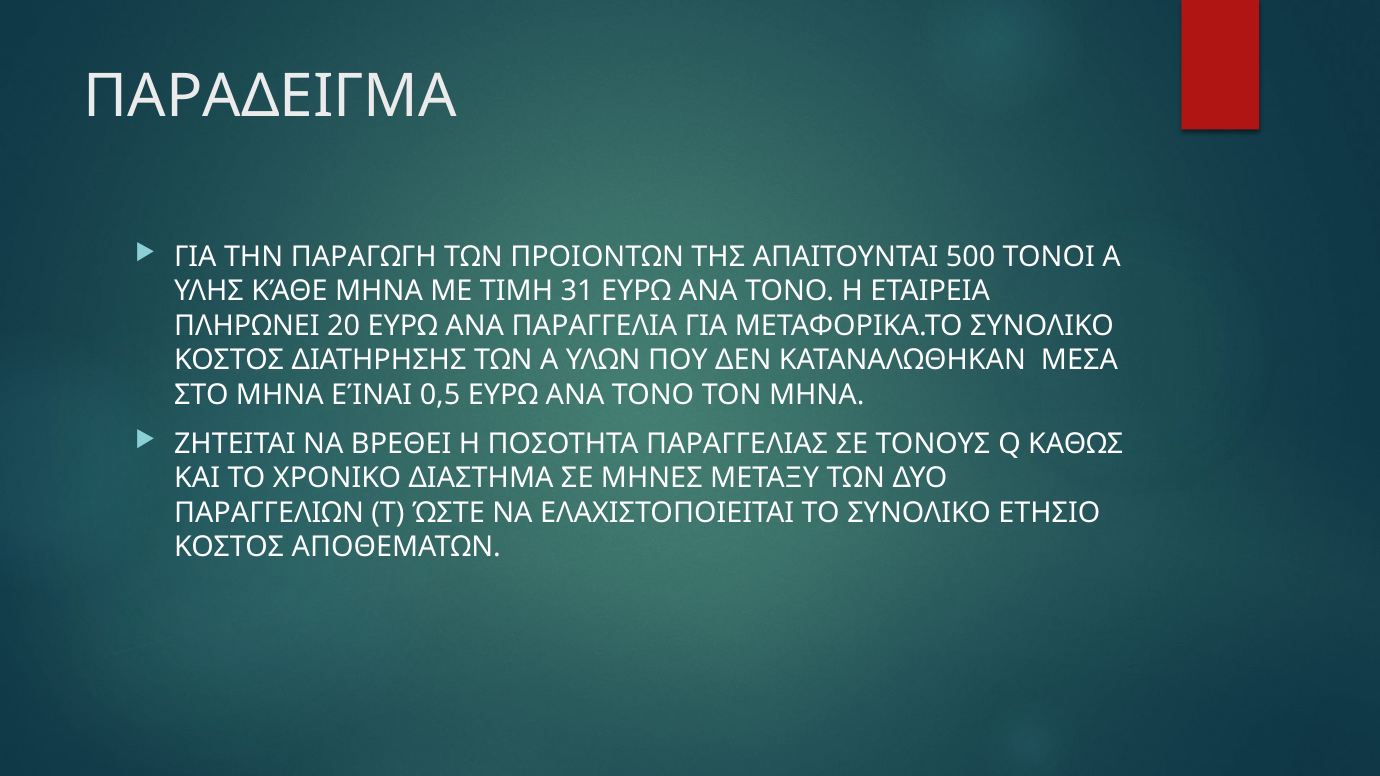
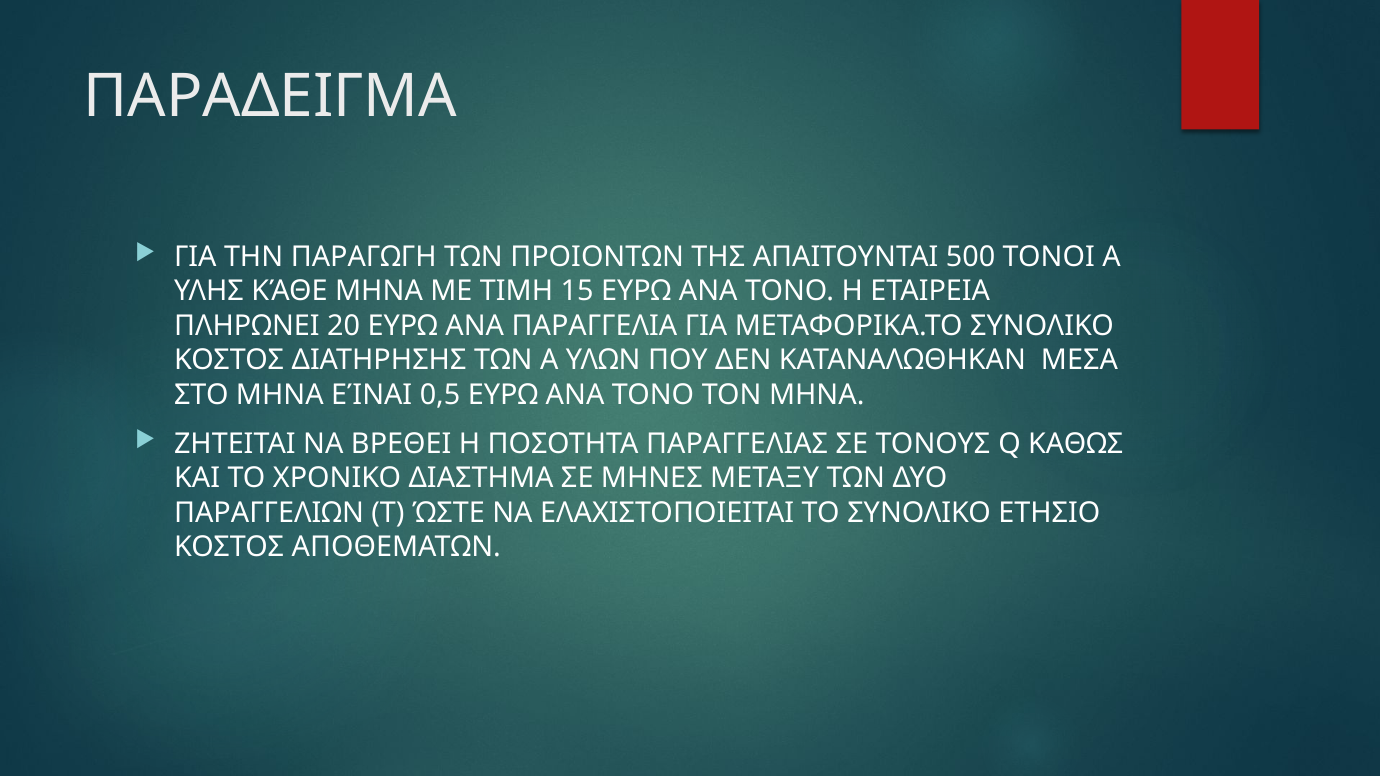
31: 31 -> 15 (577, 291)
